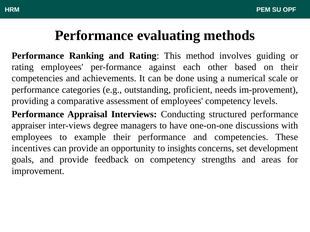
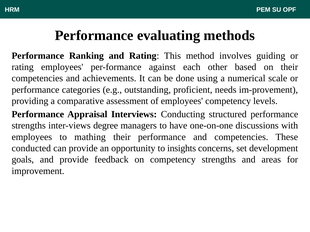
appraiser: appraiser -> strengths (29, 126)
example: example -> mathing (90, 137)
incentives: incentives -> conducted (31, 149)
